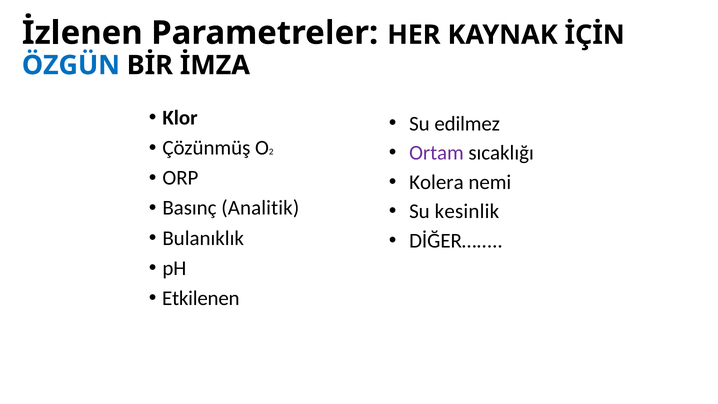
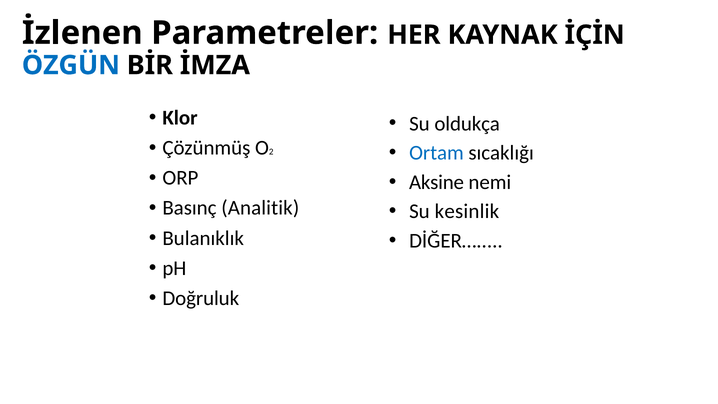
edilmez: edilmez -> oldukça (467, 124)
Ortam colour: purple -> blue (436, 153)
Kolera: Kolera -> Aksine (437, 182)
Etkilenen: Etkilenen -> Doğruluk (201, 298)
